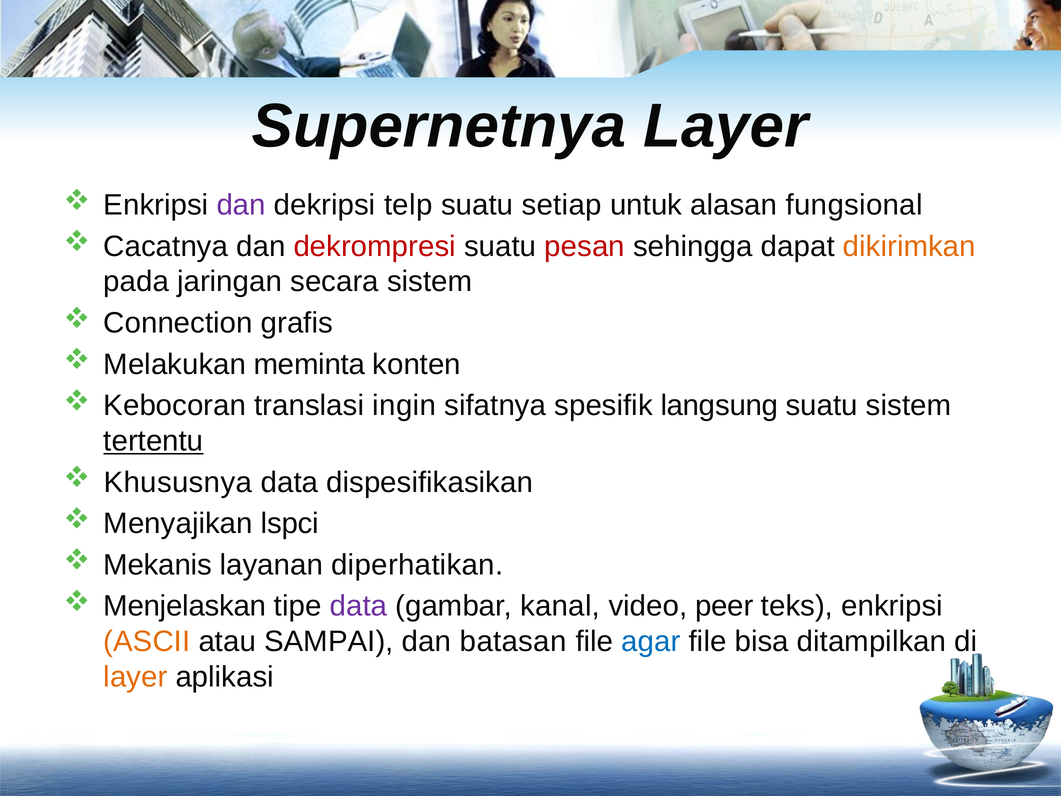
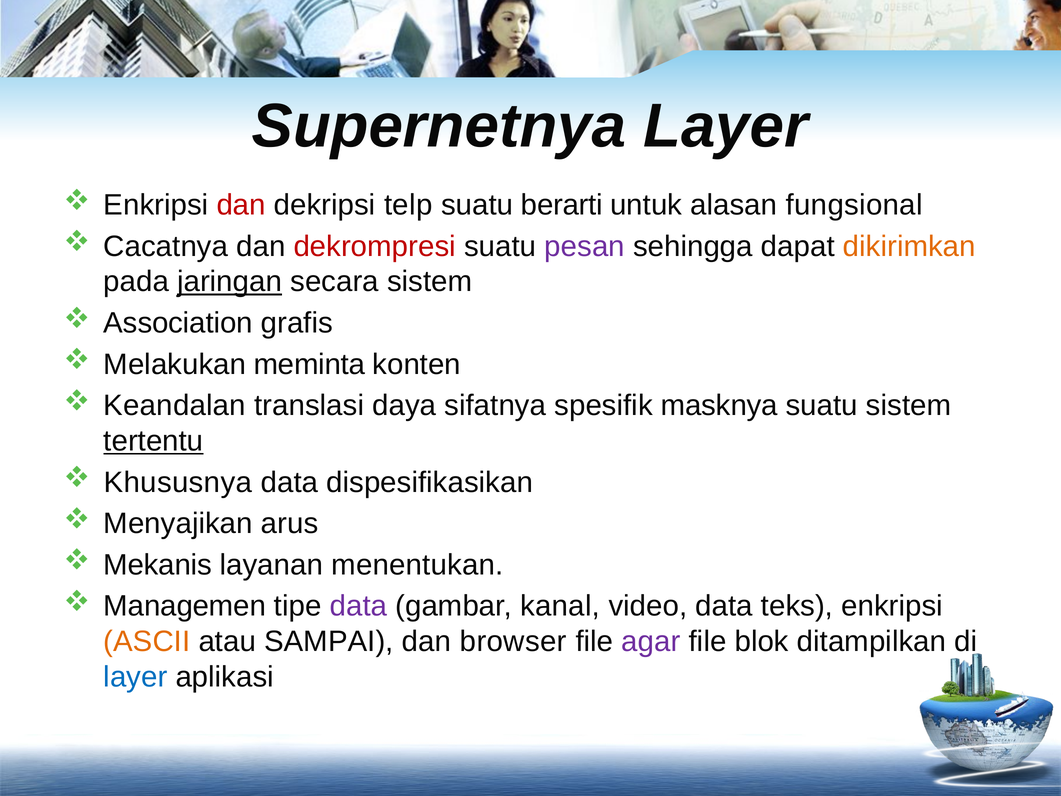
dan colour: purple -> red (241, 205)
setiap: setiap -> berarti (562, 205)
pesan colour: red -> purple (585, 246)
jaringan underline: none -> present (230, 282)
Connection: Connection -> Association (178, 323)
Kebocoran: Kebocoran -> Keandalan (175, 405)
ingin: ingin -> daya (404, 405)
langsung: langsung -> masknya (719, 405)
lspci: lspci -> arus (290, 523)
diperhatikan: diperhatikan -> menentukan (417, 565)
Menjelaskan: Menjelaskan -> Managemen (185, 606)
video peer: peer -> data (724, 606)
batasan: batasan -> browser (513, 641)
agar colour: blue -> purple (651, 641)
bisa: bisa -> blok (762, 641)
layer colour: orange -> blue (135, 677)
